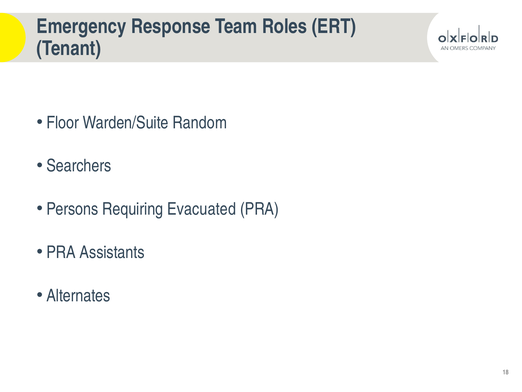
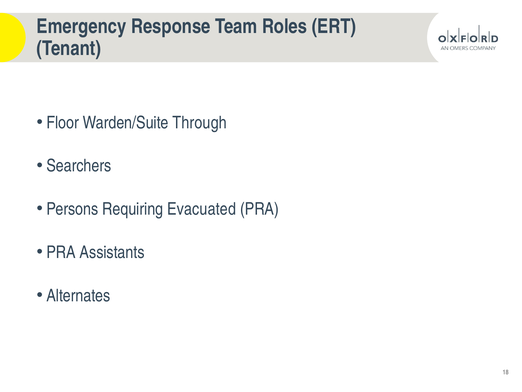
Random: Random -> Through (200, 122)
